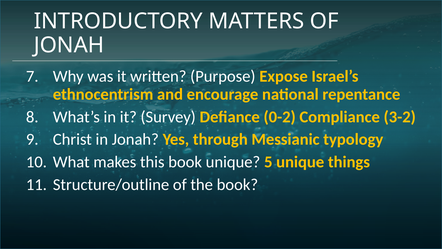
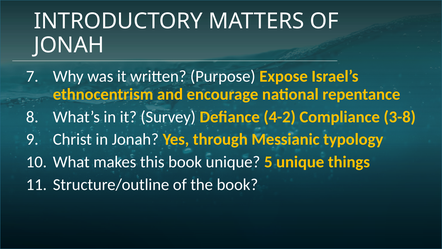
0-2: 0-2 -> 4-2 (280, 117)
3-2: 3-2 -> 3-8 (400, 117)
